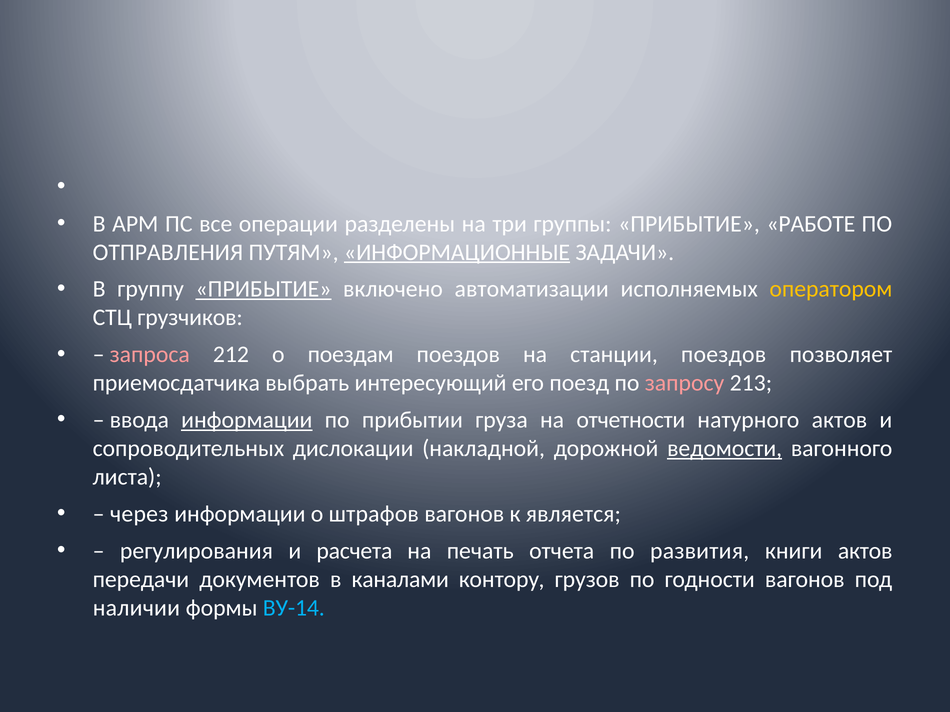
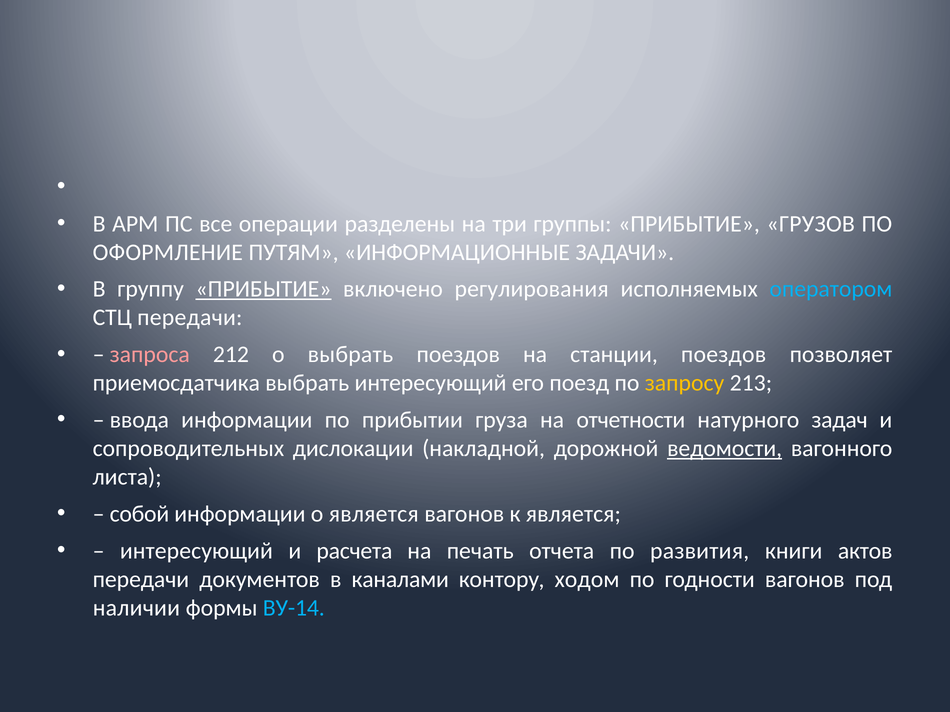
РАБОТЕ: РАБОТЕ -> ГРУЗОВ (811, 224)
ОТПРАВЛЕНИЯ: ОТПРАВЛЕНИЯ -> ОФОРМЛЕНИЕ (168, 252)
ИНФОРМАЦИОННЫЕ underline: present -> none (457, 252)
автоматизации: автоматизации -> регулирования (532, 289)
оператором colour: yellow -> light blue (831, 289)
СТЦ грузчиков: грузчиков -> передачи (190, 318)
о поездам: поездам -> выбрать (350, 355)
запросу colour: pink -> yellow (685, 383)
информации underline: present -> none (247, 420)
натурного актов: актов -> задач (840, 420)
через: через -> собой (139, 514)
о штрафов: штрафов -> является (374, 514)
регулирования: регулирования -> интересующий (196, 551)
грузов: грузов -> ходом (587, 580)
